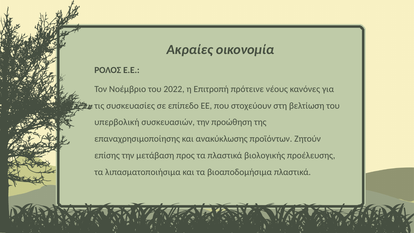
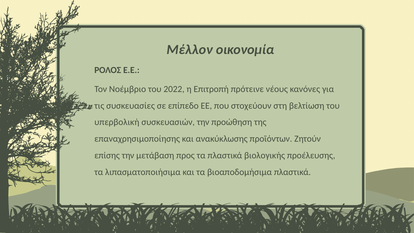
Ακραίες: Ακραίες -> Μέλλον (190, 50)
